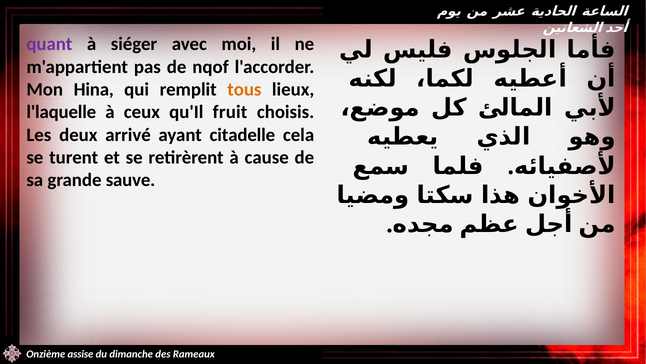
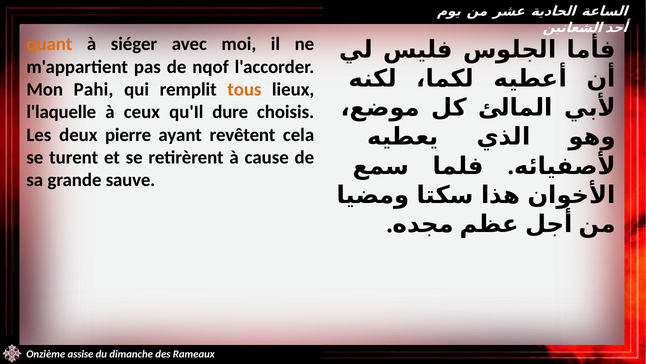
quant colour: purple -> orange (49, 44)
Hina: Hina -> Pahi (94, 89)
fruit: fruit -> dure (230, 112)
arrivé: arrivé -> pierre (128, 135)
citadelle: citadelle -> revêtent (242, 135)
